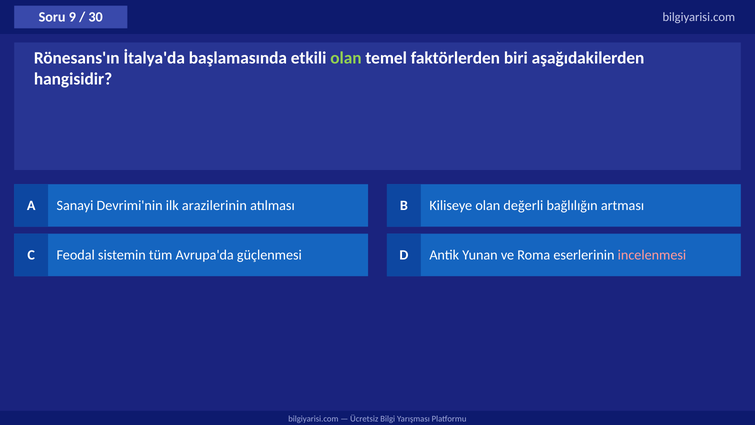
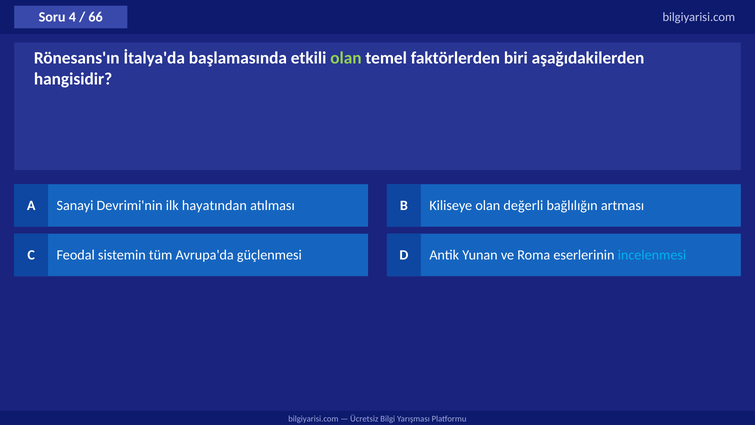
9: 9 -> 4 (72, 17)
30: 30 -> 66 (96, 17)
arazilerinin: arazilerinin -> hayatından (214, 205)
incelenmesi colour: pink -> light blue (652, 255)
